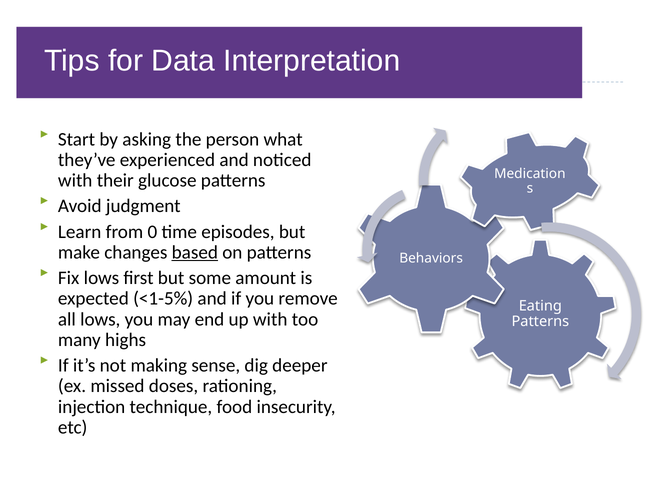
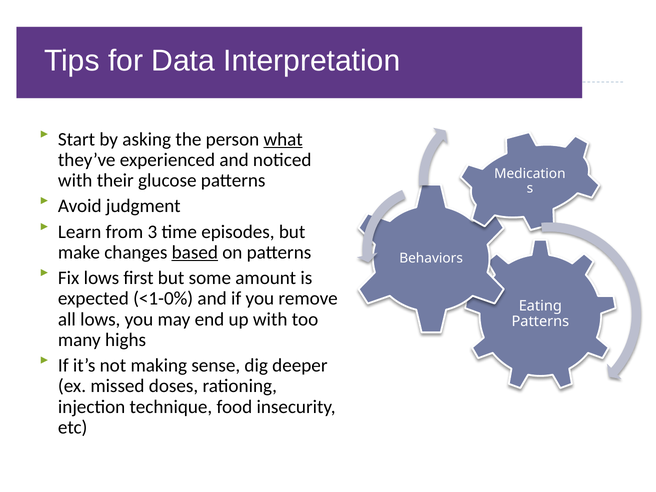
what underline: none -> present (283, 139)
0: 0 -> 3 (152, 232)
<1-5%: <1-5% -> <1-0% (163, 299)
